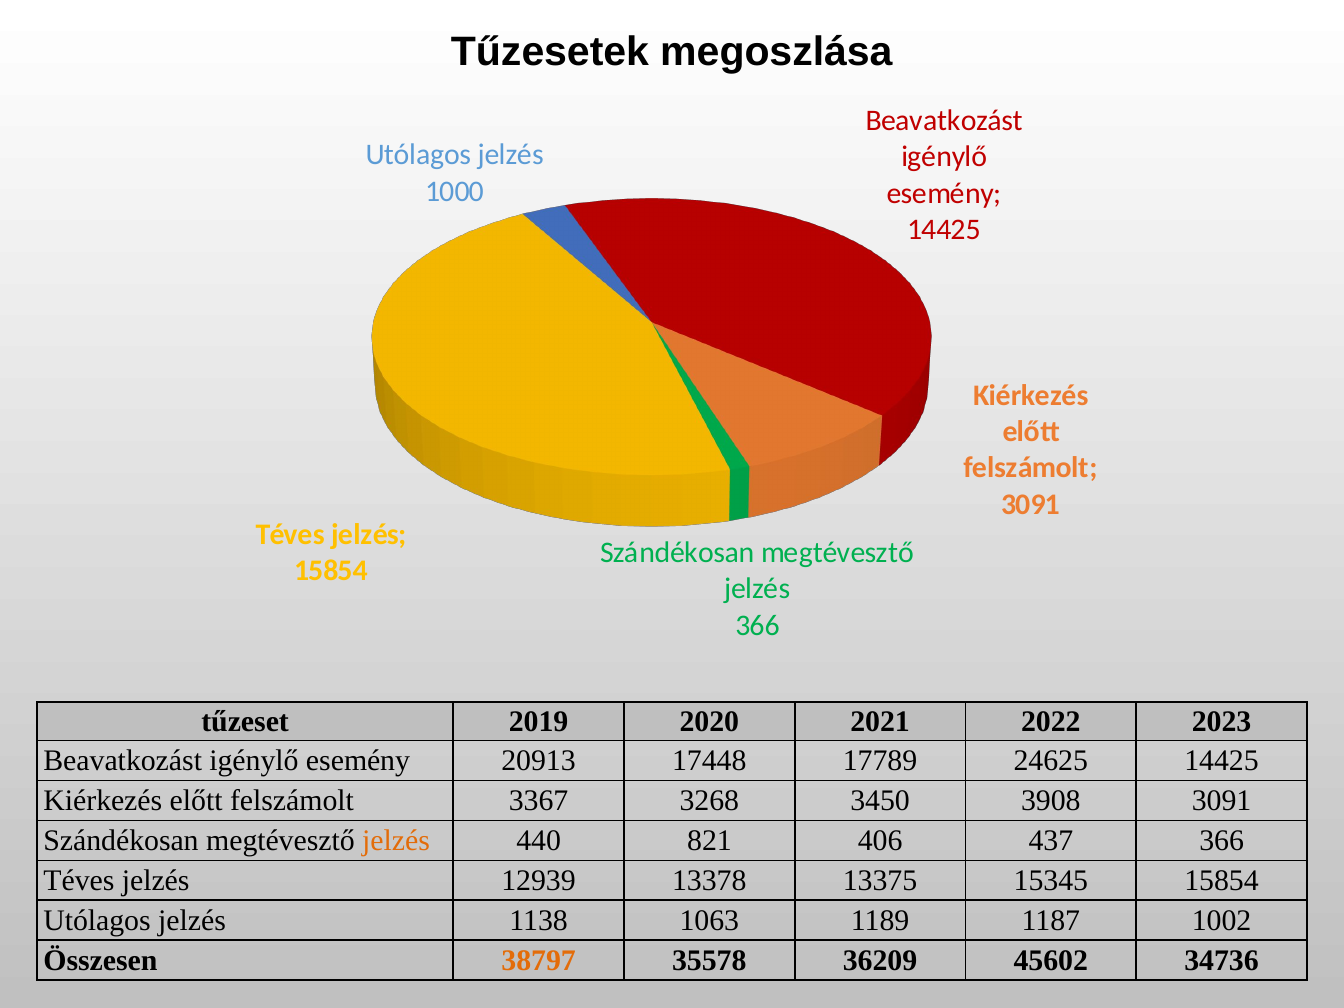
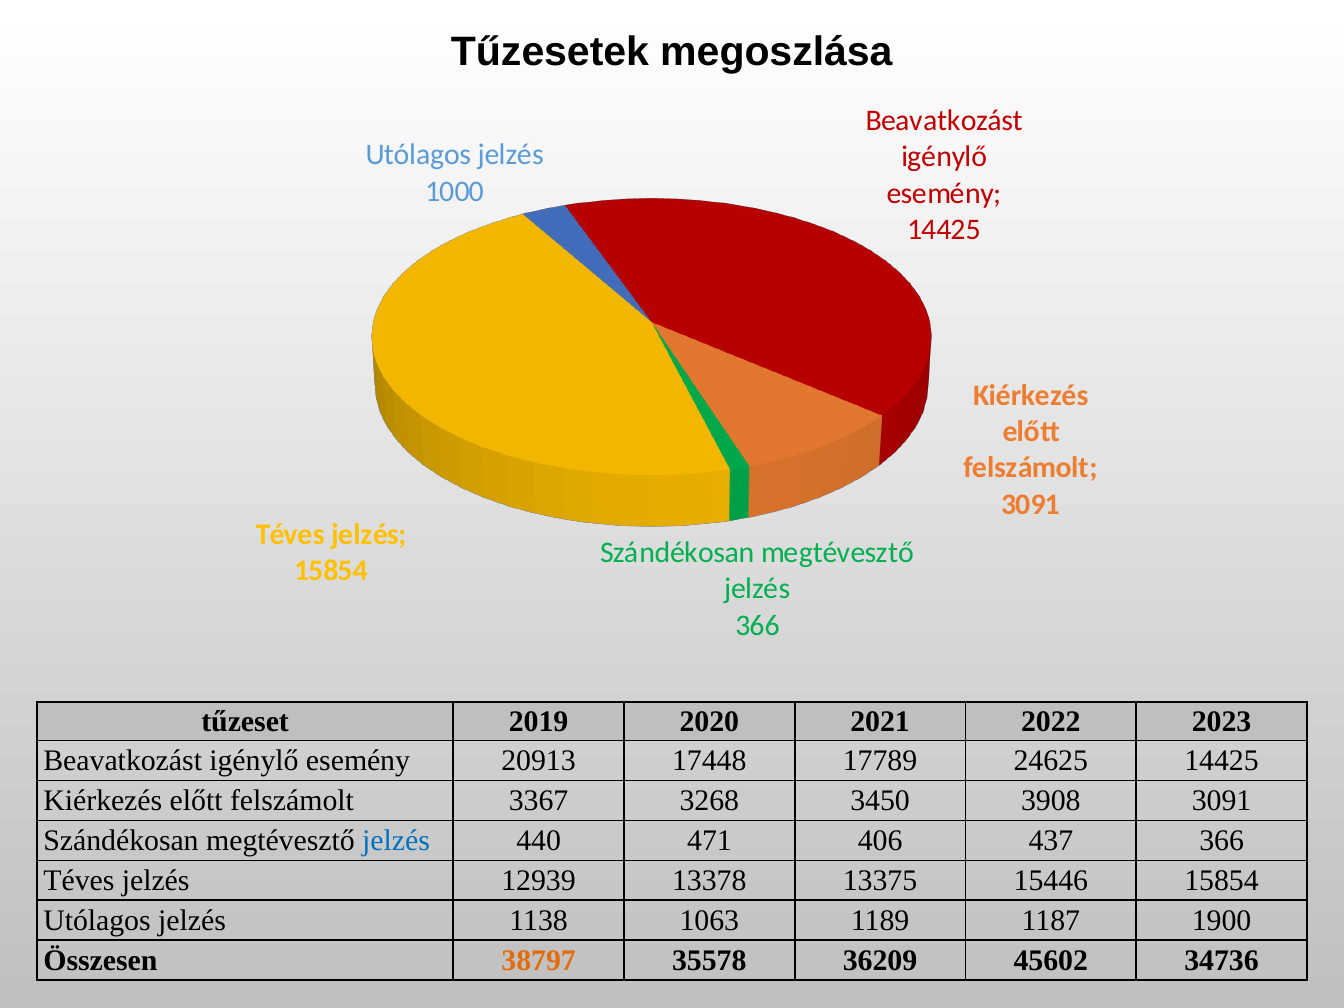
jelzés colour: orange -> blue (396, 841)
821: 821 -> 471 (709, 841)
15345: 15345 -> 15446 (1051, 880)
1002: 1002 -> 1900 (1222, 920)
